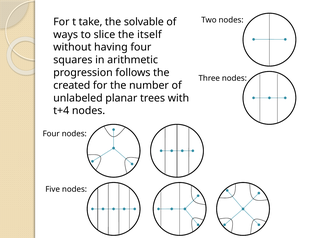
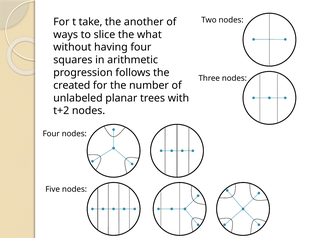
solvable: solvable -> another (144, 22)
itself: itself -> what (149, 35)
t+4: t+4 -> t+2 (61, 111)
